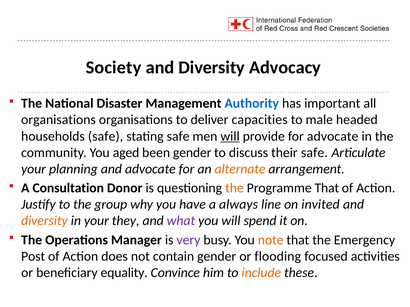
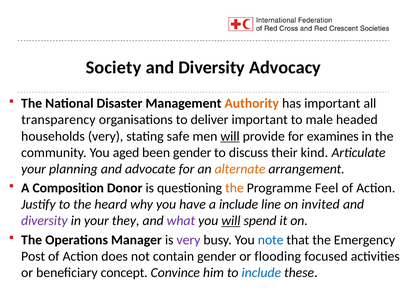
Authority colour: blue -> orange (252, 104)
organisations: organisations -> transparency (58, 120)
deliver capacities: capacities -> important (260, 120)
households safe: safe -> very (106, 136)
for advocate: advocate -> examines (333, 136)
their safe: safe -> kind (314, 153)
Consultation: Consultation -> Composition (68, 188)
Programme That: That -> Feel (327, 188)
group: group -> heard (111, 205)
a always: always -> include (239, 205)
diversity colour: orange -> purple (44, 221)
will underline: none -> present (231, 221)
note colour: orange -> blue (271, 240)
equality: equality -> concept (124, 273)
include colour: orange -> blue (261, 273)
